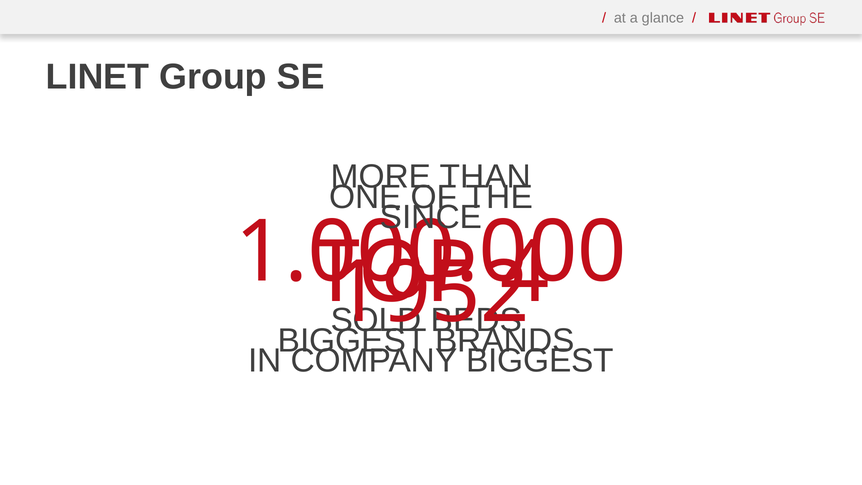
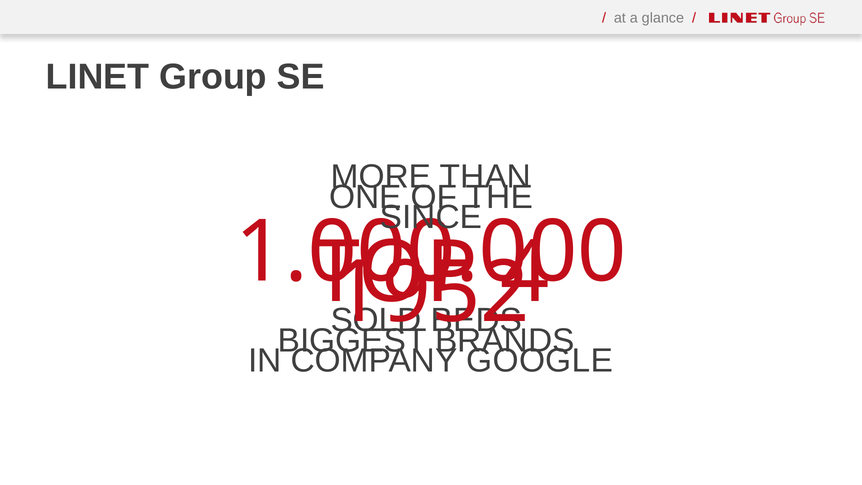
BIGGEST: BIGGEST -> GOOGLE (540, 361)
